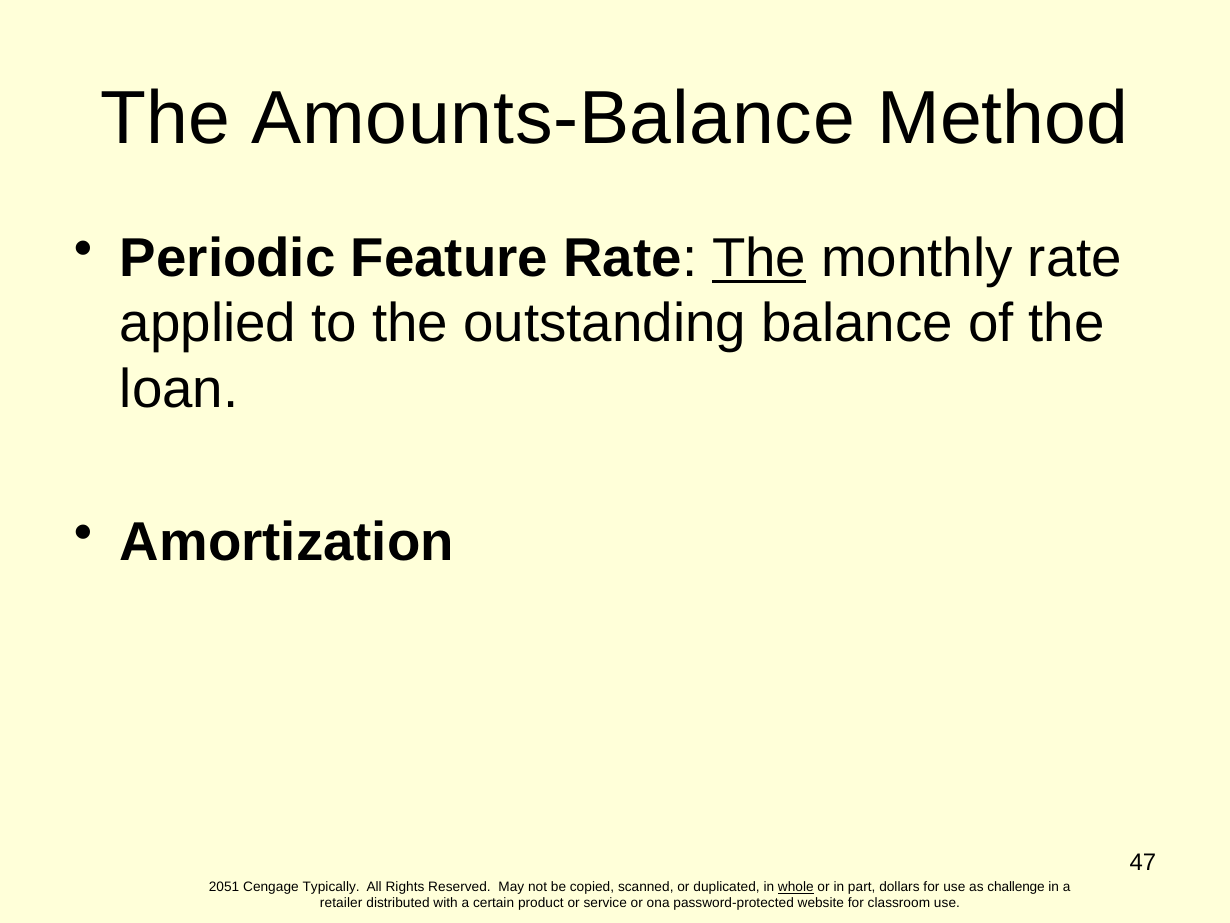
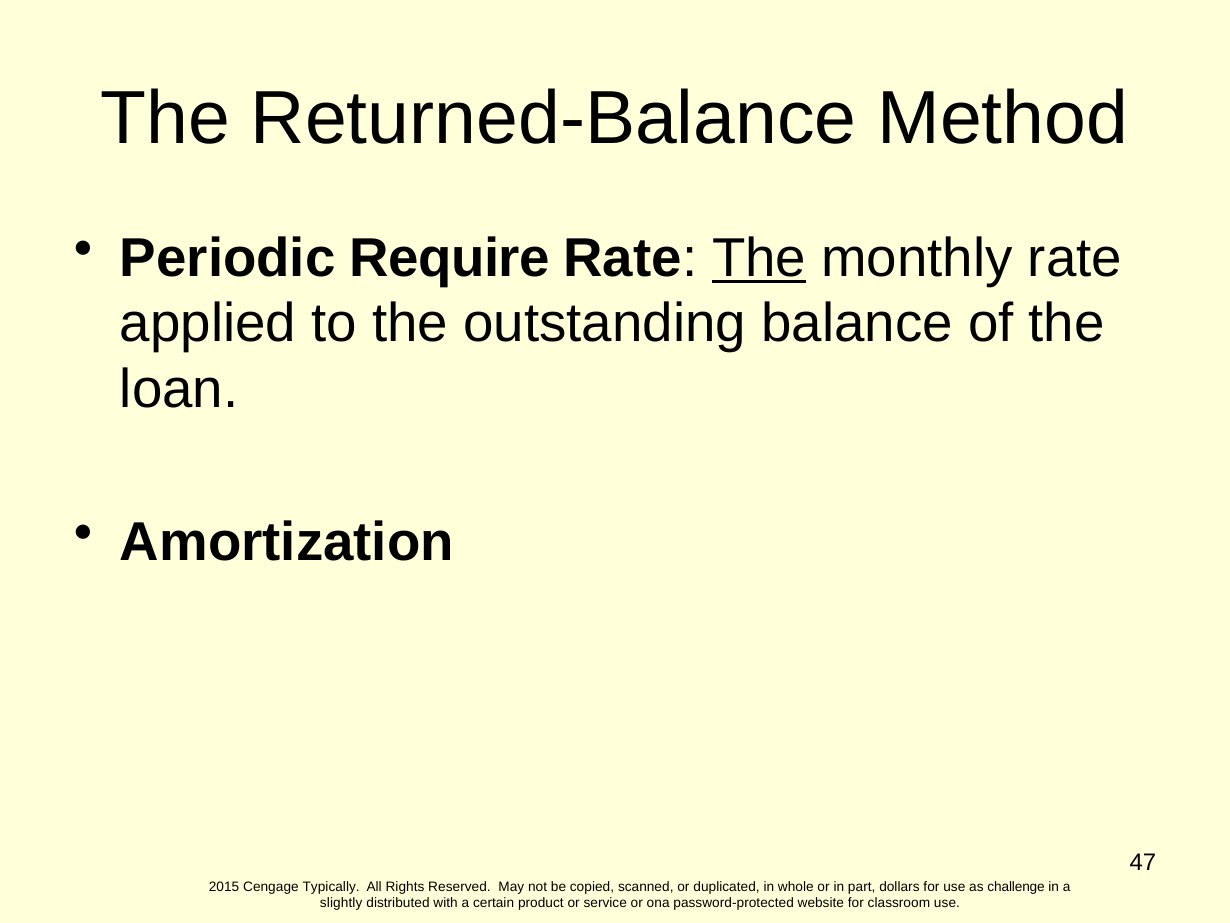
Amounts-Balance: Amounts-Balance -> Returned-Balance (554, 119)
Feature: Feature -> Require (450, 258)
2051: 2051 -> 2015 (224, 887)
whole underline: present -> none (796, 887)
retailer: retailer -> slightly (341, 903)
